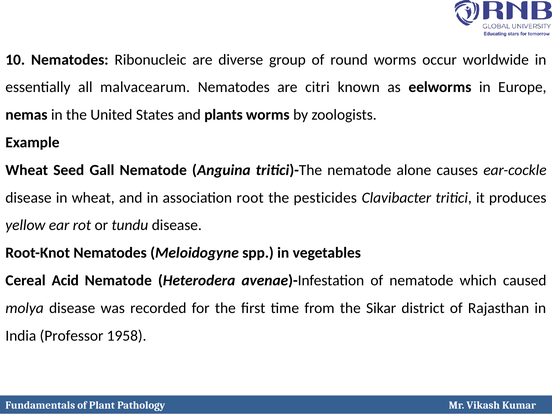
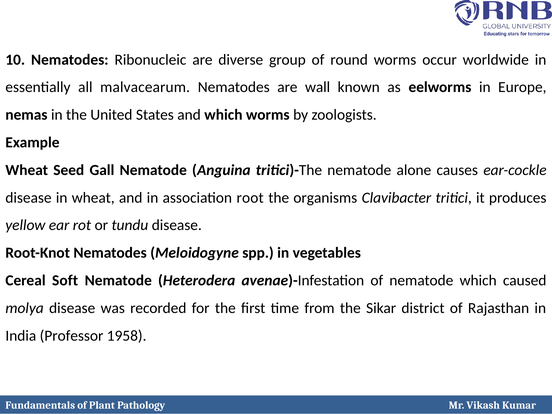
citri: citri -> wall (318, 87)
and plants: plants -> which (223, 115)
pesticides: pesticides -> organisms (325, 198)
Acid: Acid -> Soft (65, 280)
